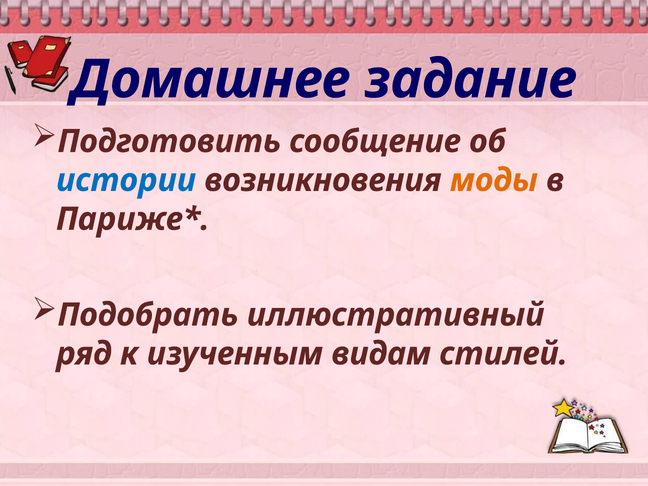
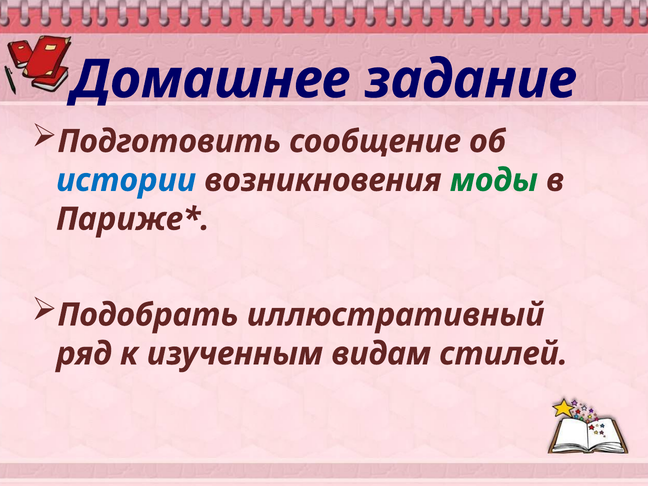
моды colour: orange -> green (494, 180)
